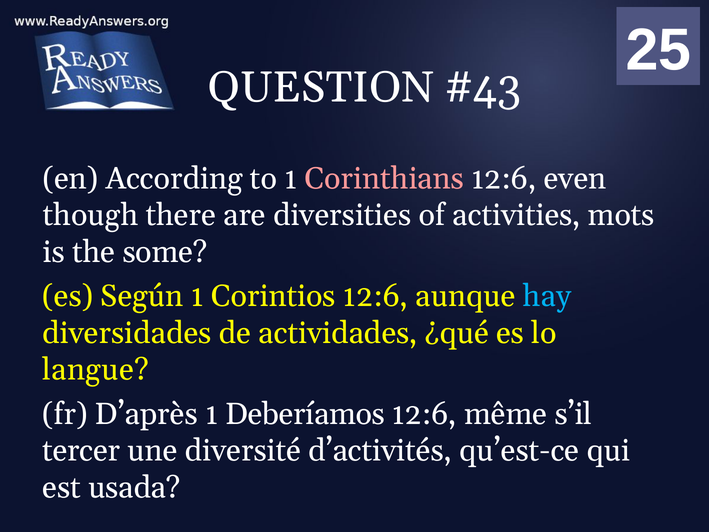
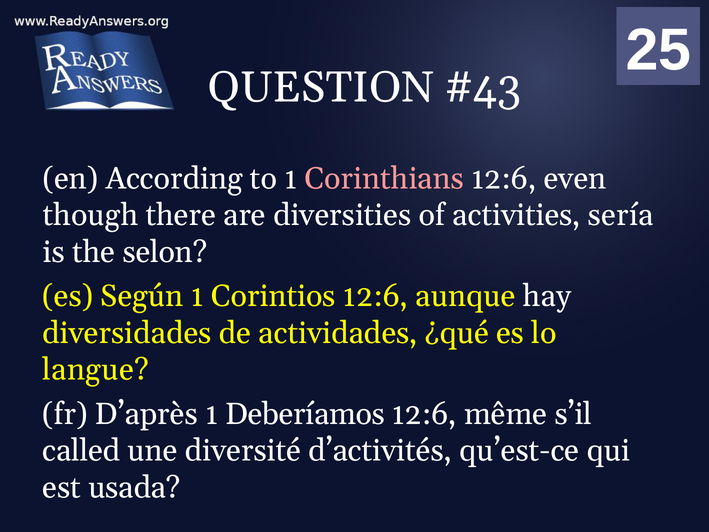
mots: mots -> sería (621, 215)
some: some -> selon (165, 252)
hay colour: light blue -> white (547, 296)
tercer: tercer -> called (81, 451)
